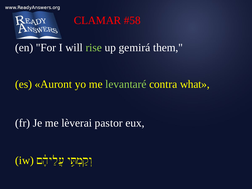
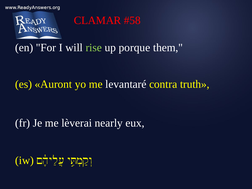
gemirá: gemirá -> porque (134, 48)
levantaré colour: light green -> white (126, 84)
what: what -> truth (195, 84)
pastor: pastor -> nearly (109, 123)
